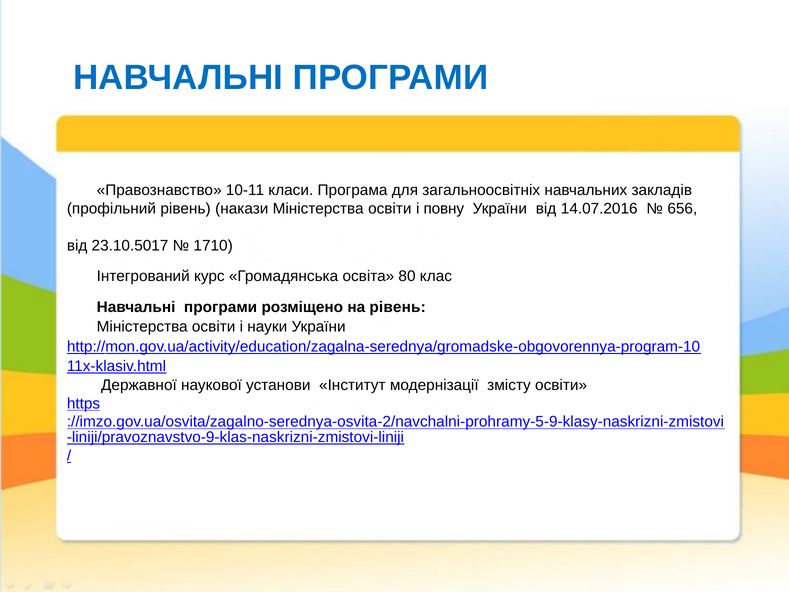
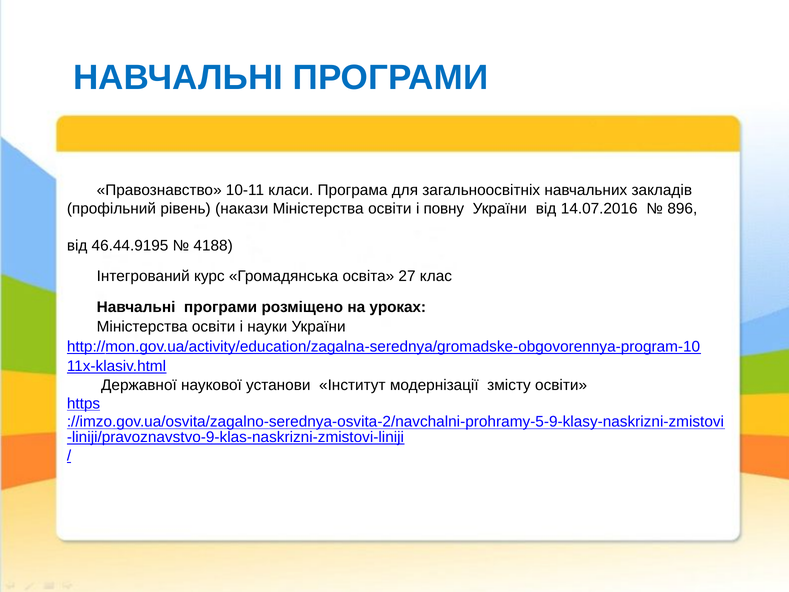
656: 656 -> 896 (682, 209)
23.10.5017: 23.10.5017 -> 46.44.9195 (130, 245)
1710: 1710 -> 4188 (213, 245)
80: 80 -> 27 (407, 276)
на рівень: рівень -> уроках (398, 307)
